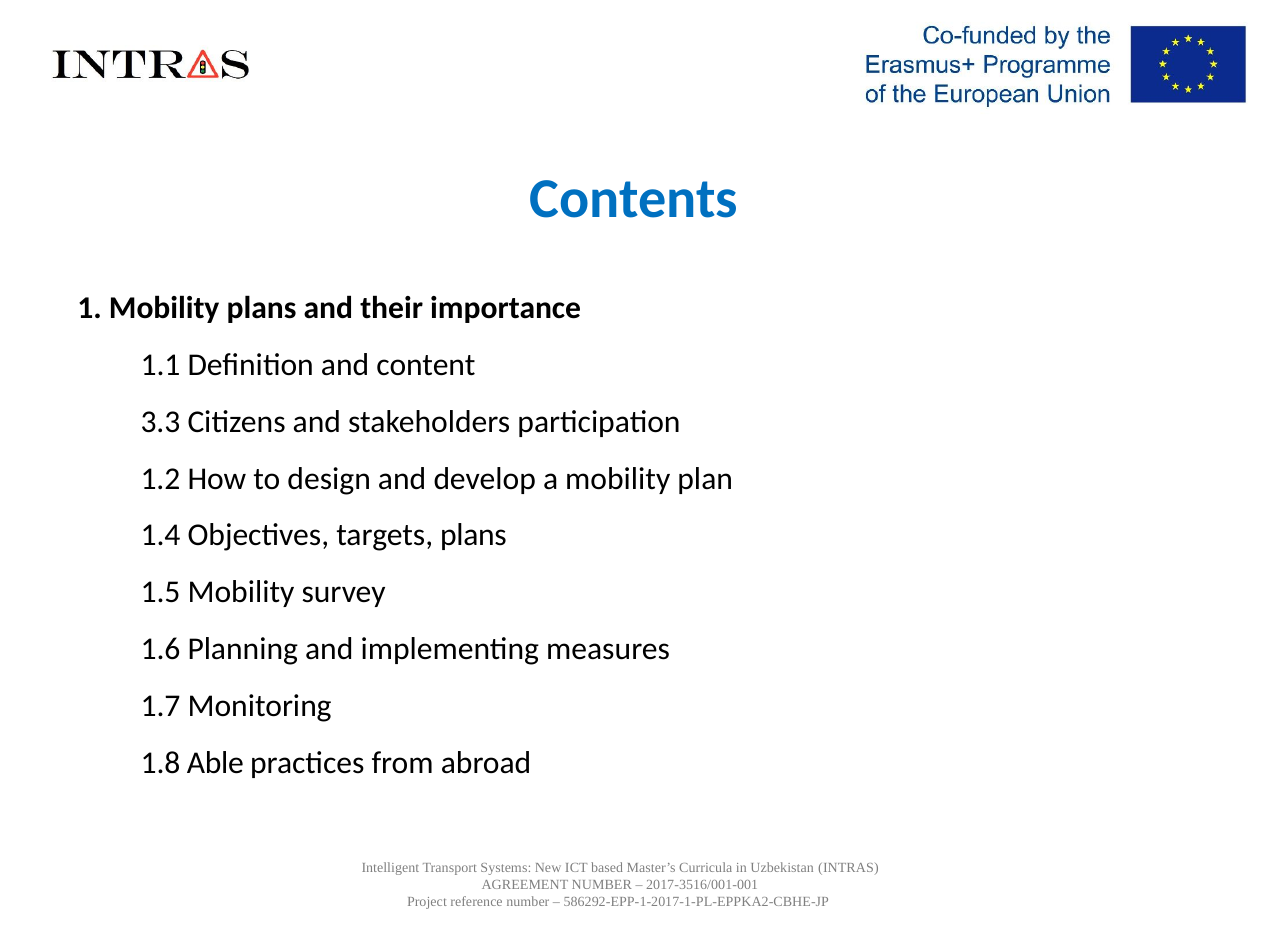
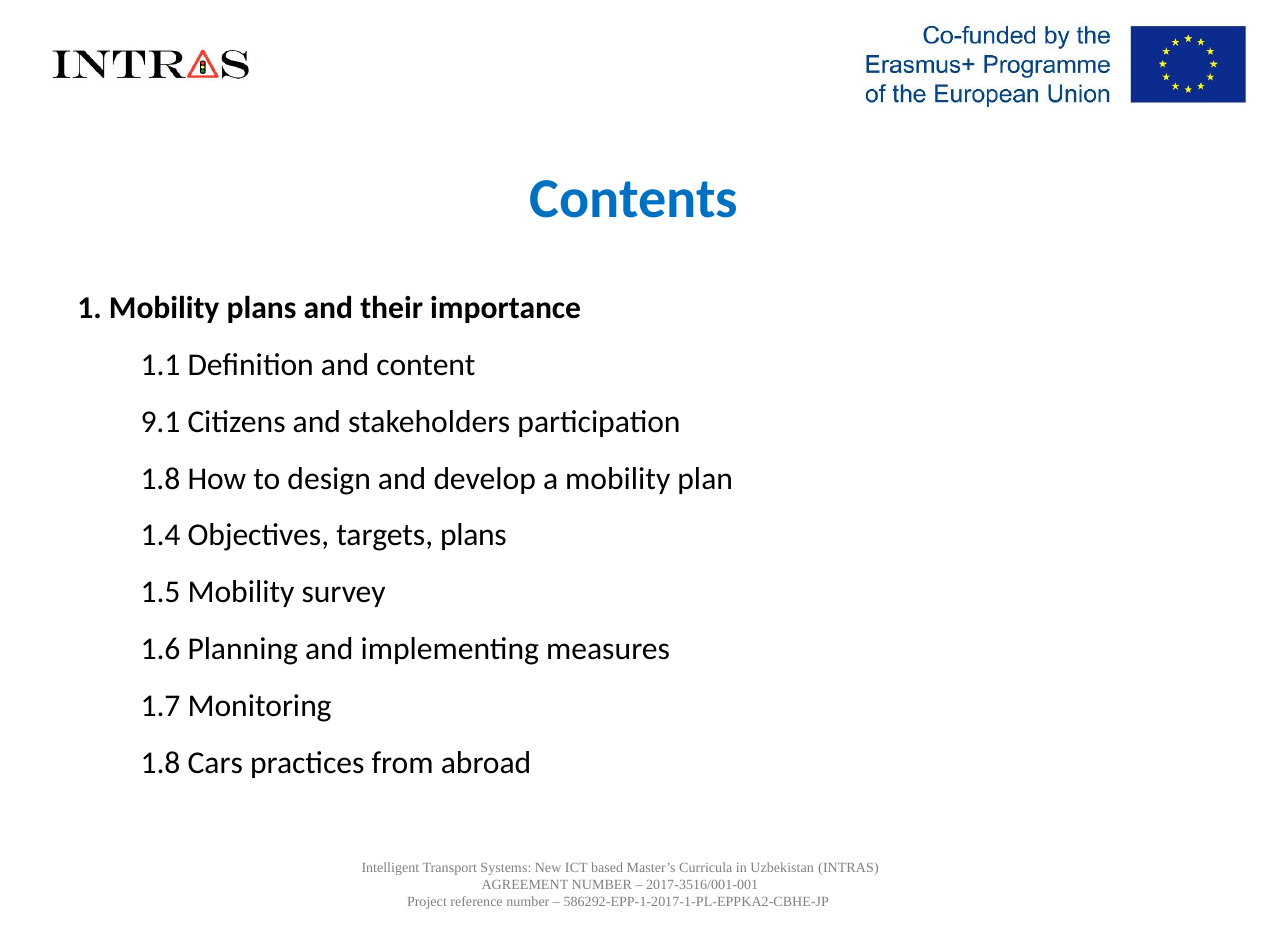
3.3: 3.3 -> 9.1 (160, 422)
1.2: 1.2 -> 1.8 (160, 478)
Able: Able -> Cars (215, 763)
